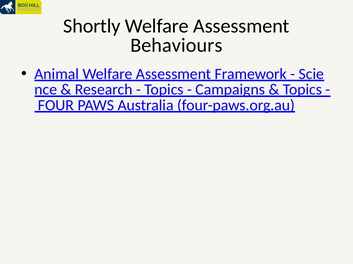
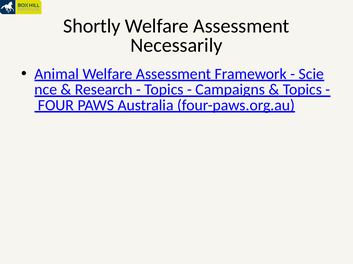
Behaviours: Behaviours -> Necessarily (176, 45)
